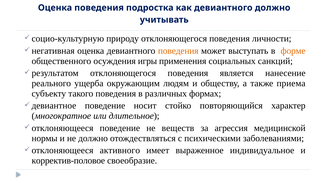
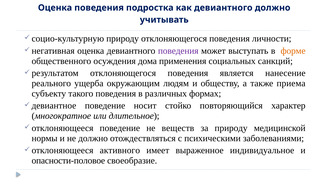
поведения colour: orange -> purple (178, 51)
игры: игры -> дома (147, 61)
за агрессия: агрессия -> природу (231, 128)
корректив-половое: корректив-половое -> опасности-половое (68, 161)
